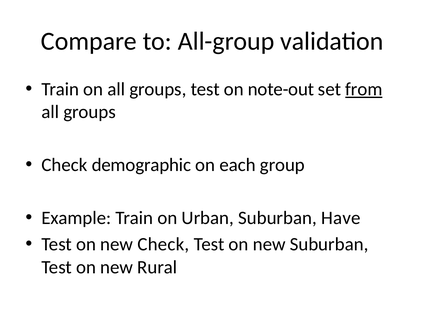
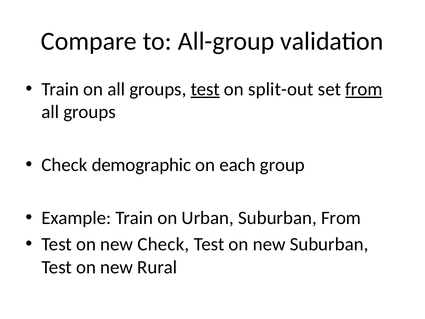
test underline: none -> present (205, 89)
note-out: note-out -> split-out (281, 89)
Suburban Have: Have -> From (341, 218)
